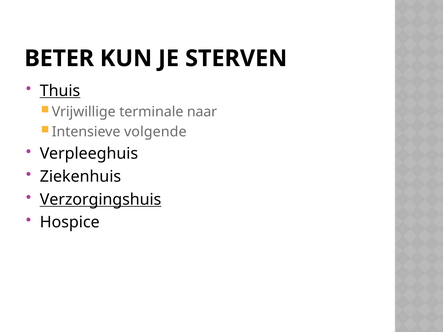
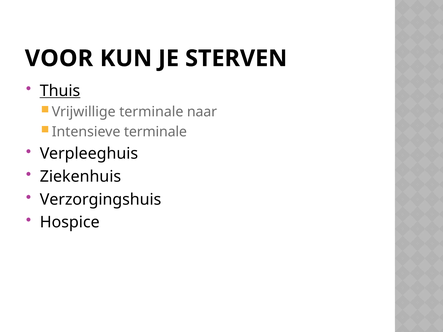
BETER: BETER -> VOOR (59, 58)
Intensieve volgende: volgende -> terminale (155, 132)
Verzorgingshuis underline: present -> none (101, 200)
